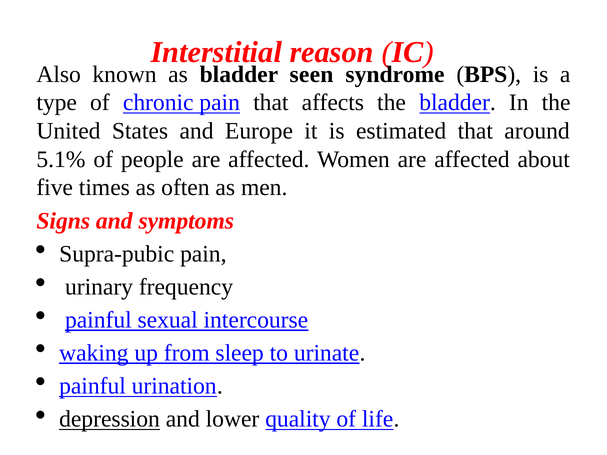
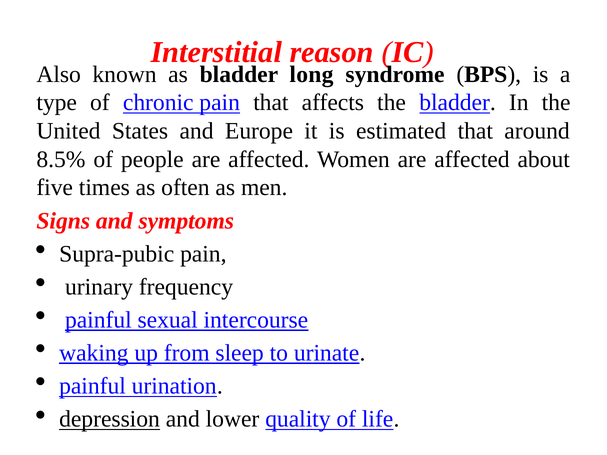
seen: seen -> long (311, 74)
5.1%: 5.1% -> 8.5% (61, 159)
